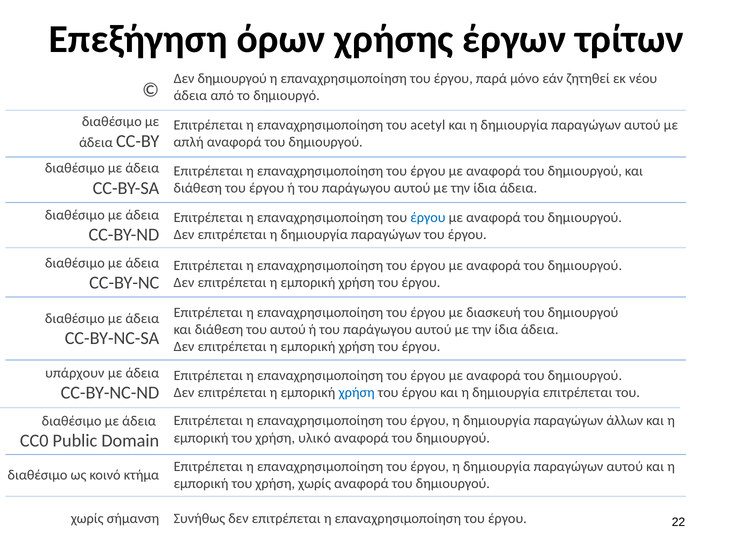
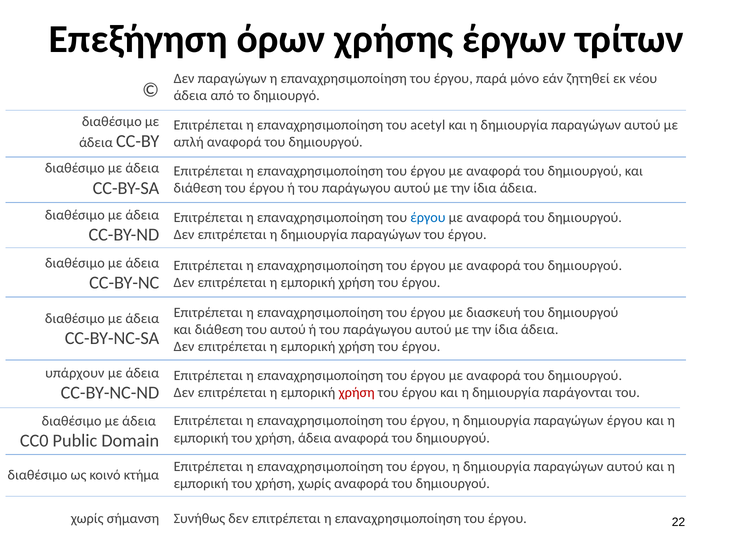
Δεν δημιουργού: δημιουργού -> παραγώγων (232, 79)
χρήση colour: blue -> red (357, 392)
δημιουργία επιτρέπεται: επιτρέπεται -> παράγονται (578, 392)
παραγώγων άλλων: άλλων -> έργου (625, 421)
χρήση υλικό: υλικό -> άδεια (315, 438)
